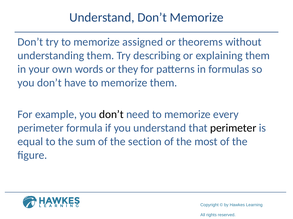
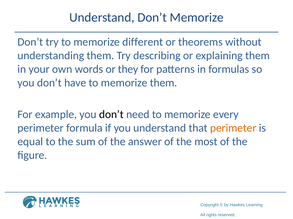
assigned: assigned -> different (143, 42)
perimeter colour: black -> orange (233, 128)
section: section -> answer (145, 142)
